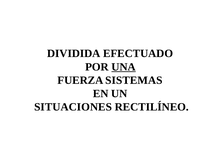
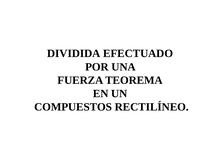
UNA underline: present -> none (124, 67)
SISTEMAS: SISTEMAS -> TEOREMA (134, 80)
SITUACIONES: SITUACIONES -> COMPUESTOS (73, 107)
